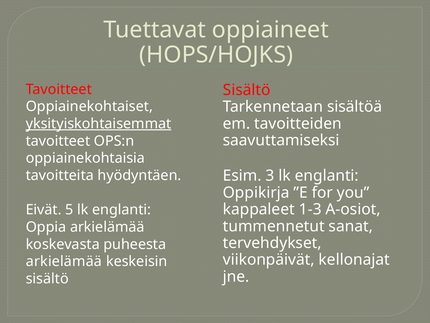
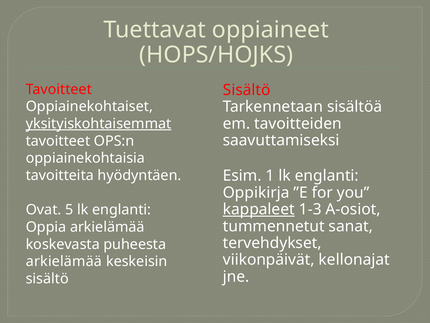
3: 3 -> 1 (270, 176)
kappaleet underline: none -> present (259, 209)
Eivät: Eivät -> Ovat (44, 210)
